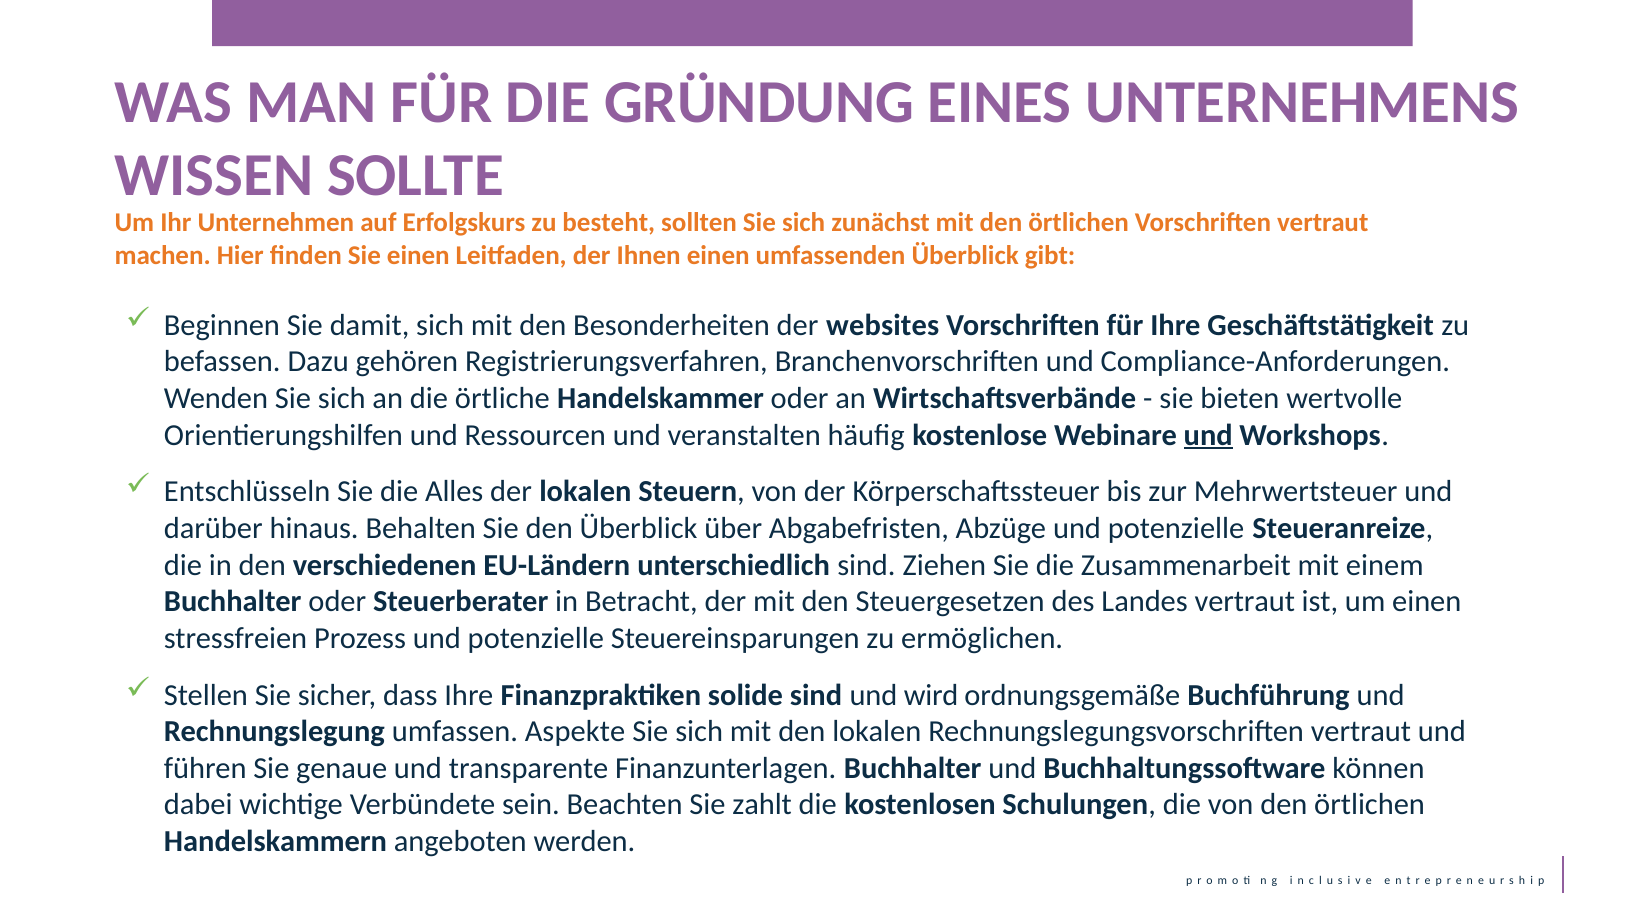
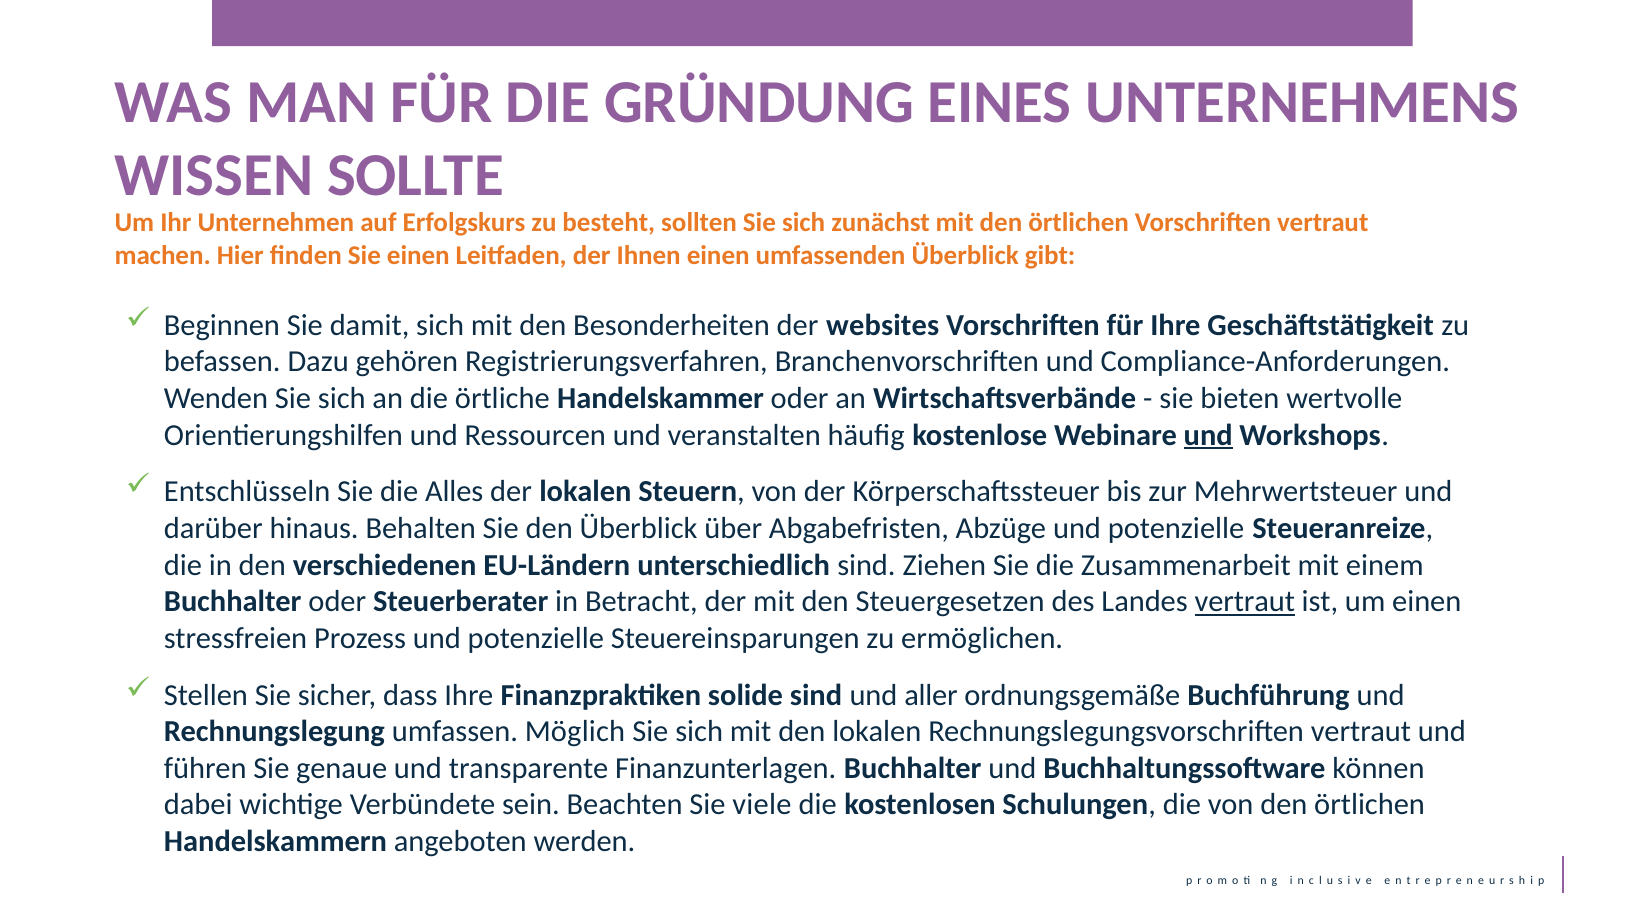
vertraut underline: none -> present (1245, 602)
wird: wird -> aller (931, 695)
Aspekte: Aspekte -> Möglich (575, 732)
zahlt: zahlt -> viele (762, 805)
